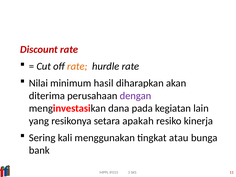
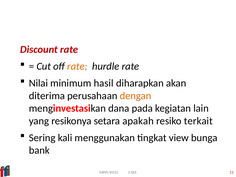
dengan colour: purple -> orange (136, 96)
kinerja: kinerja -> terkait (198, 121)
atau: atau -> view (179, 138)
